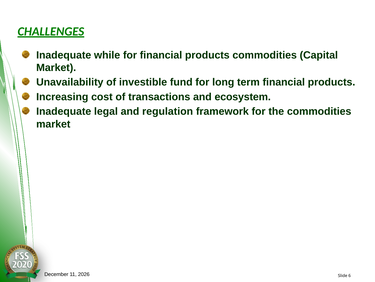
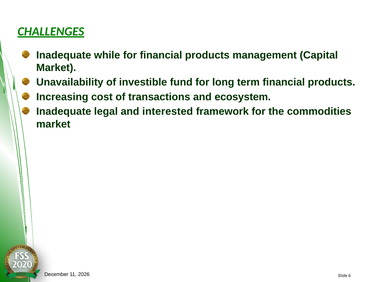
products commodities: commodities -> management (265, 55)
regulation: regulation -> interested (168, 111)
